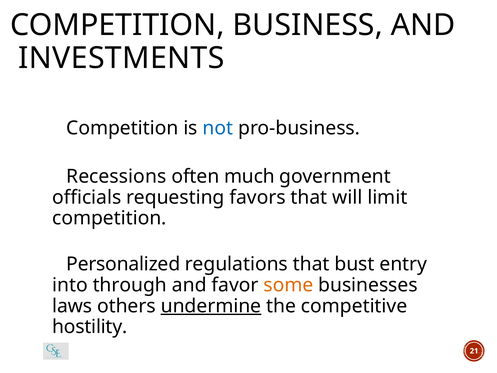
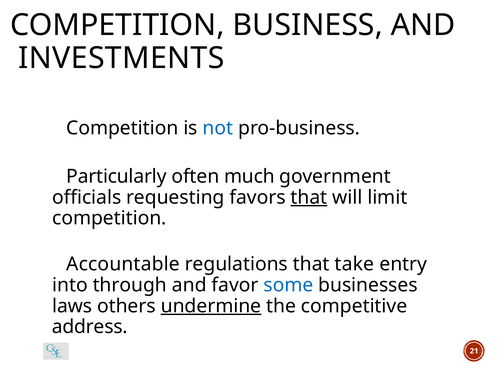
Recessions: Recessions -> Particularly (116, 176)
that underline: none -> present (309, 197)
Personalized: Personalized -> Accountable (123, 264)
bust: bust -> take (354, 264)
some colour: orange -> blue (288, 285)
hostility: hostility -> address (90, 327)
